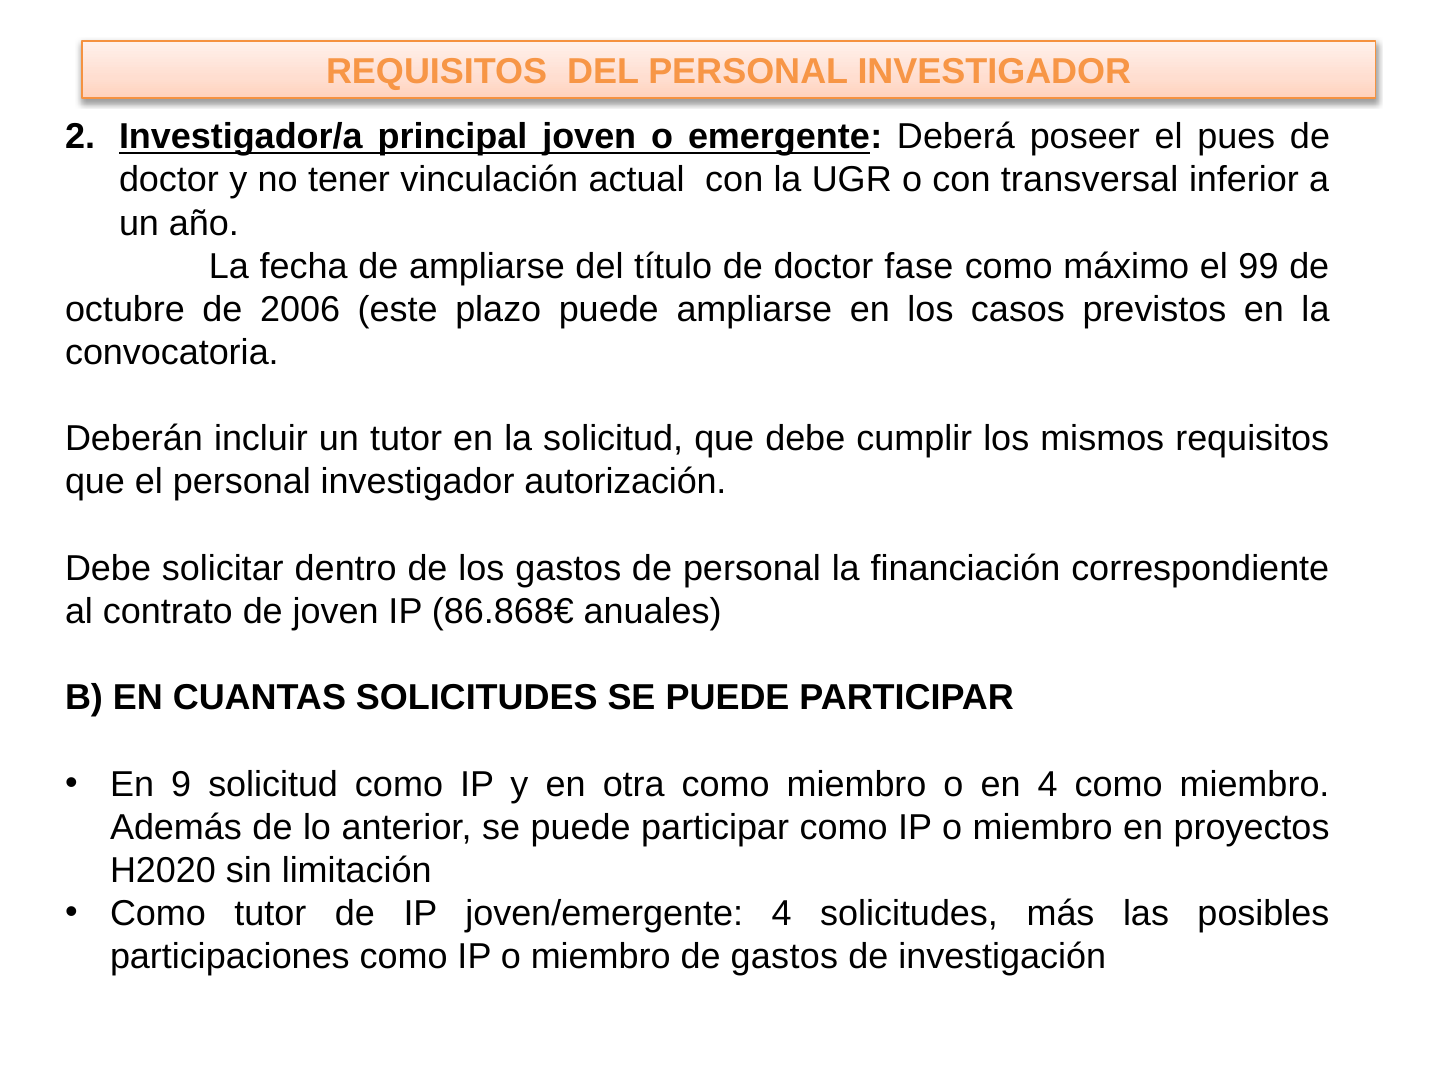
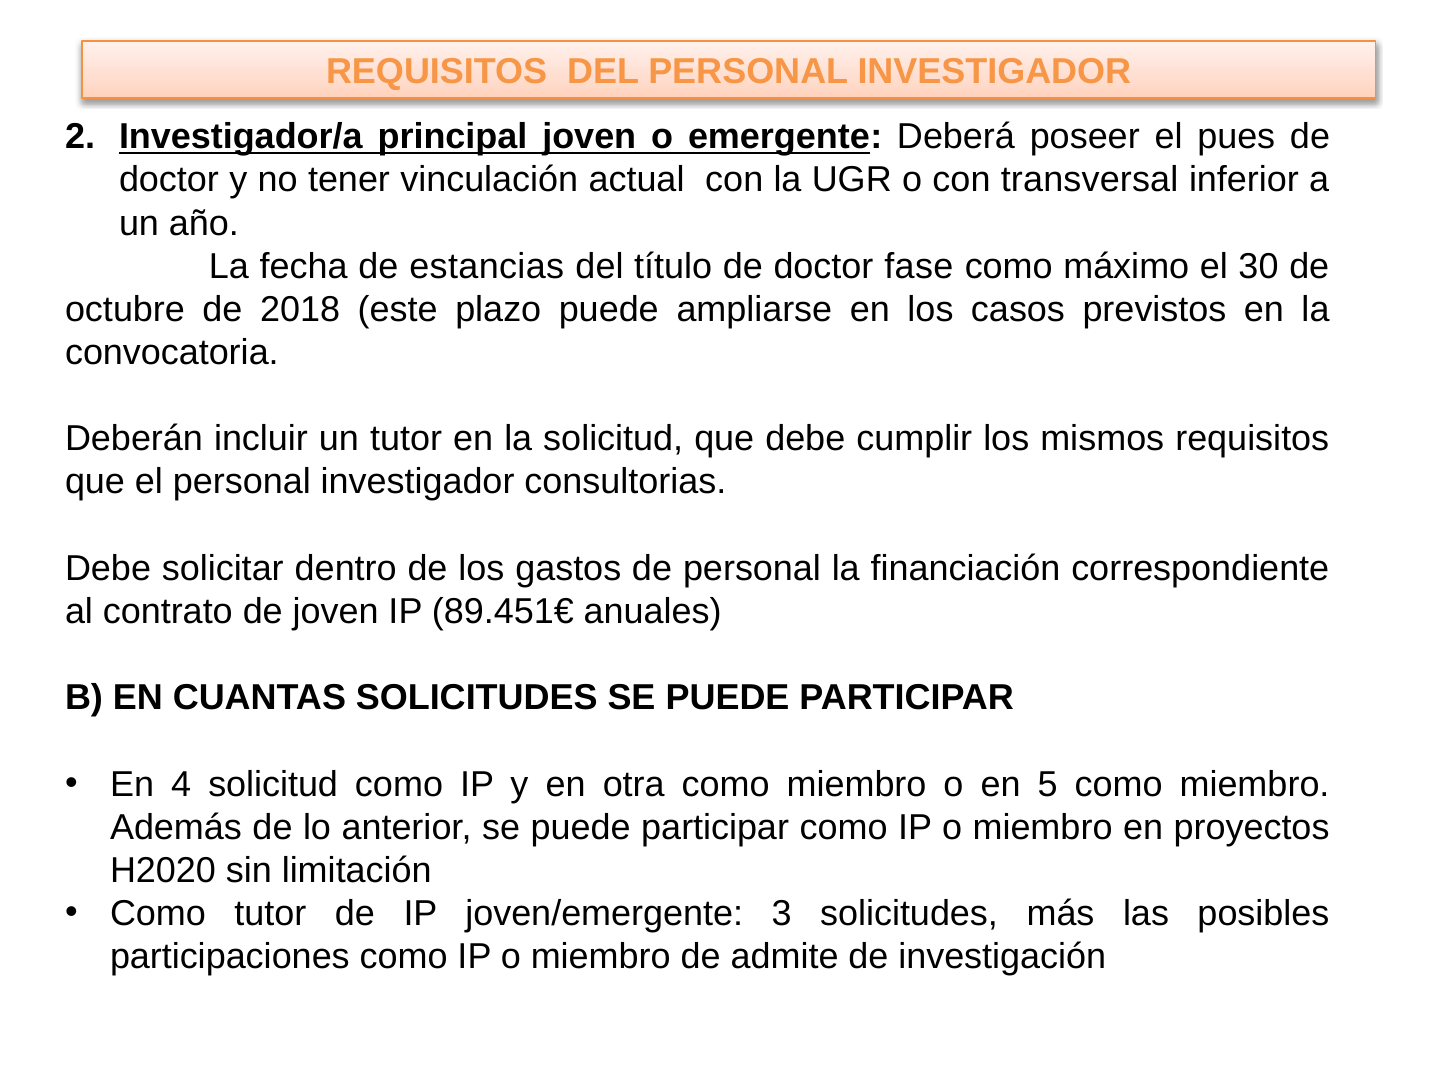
de ampliarse: ampliarse -> estancias (487, 266)
99: 99 -> 30 (1258, 266)
2006: 2006 -> 2018 (300, 310)
autorización: autorización -> consultorias (625, 482)
86.868€: 86.868€ -> 89.451€ (503, 612)
9: 9 -> 4 (181, 784)
en 4: 4 -> 5 (1048, 784)
joven/emergente 4: 4 -> 3 (782, 914)
de gastos: gastos -> admite (785, 957)
